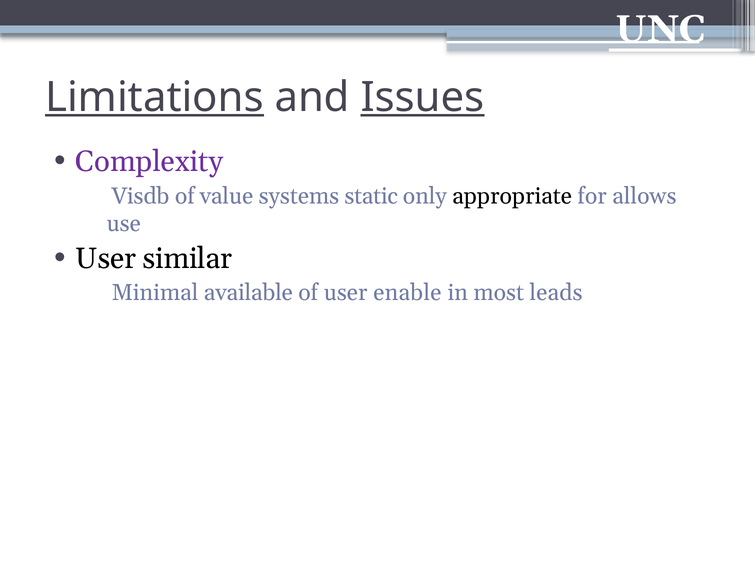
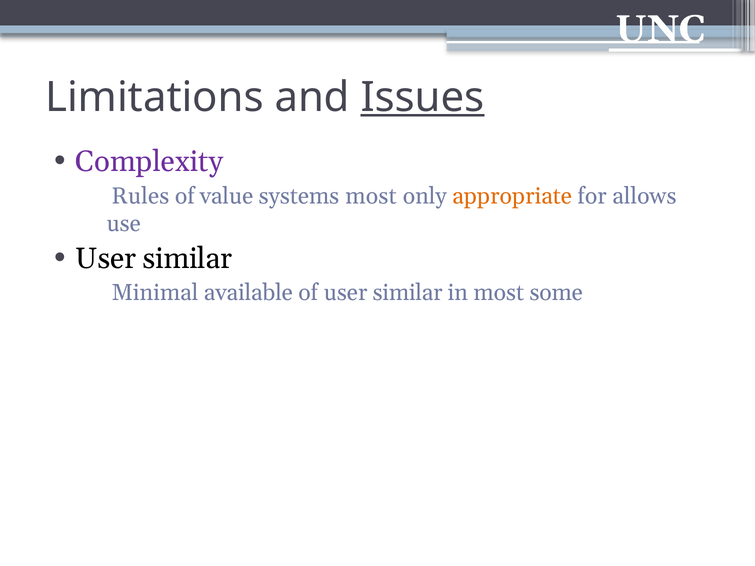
Limitations underline: present -> none (154, 97)
Visdb: Visdb -> Rules (140, 196)
systems static: static -> most (371, 196)
appropriate colour: black -> orange (512, 196)
of user enable: enable -> similar (408, 293)
leads: leads -> some (556, 293)
